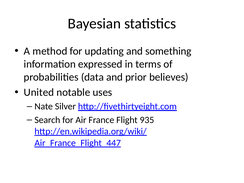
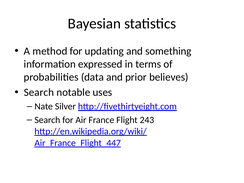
United: United -> Search (39, 92)
935: 935 -> 243 (147, 120)
